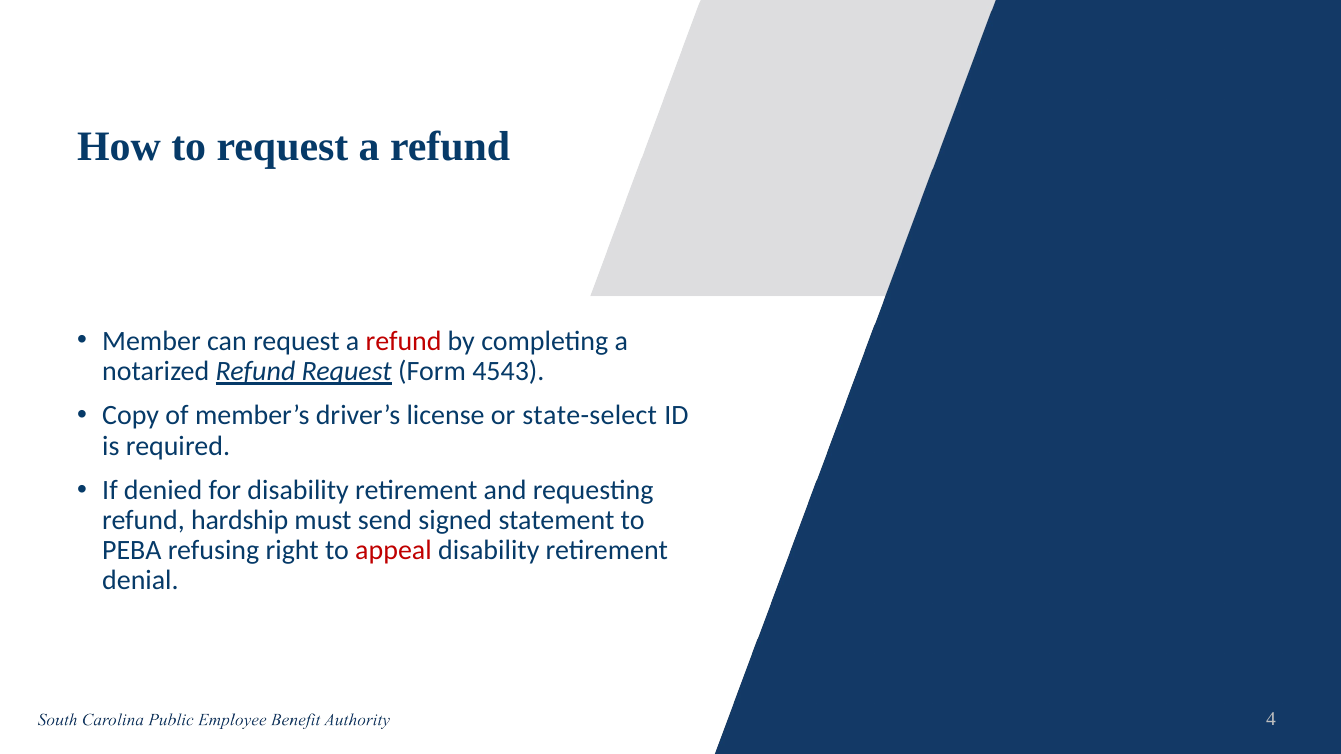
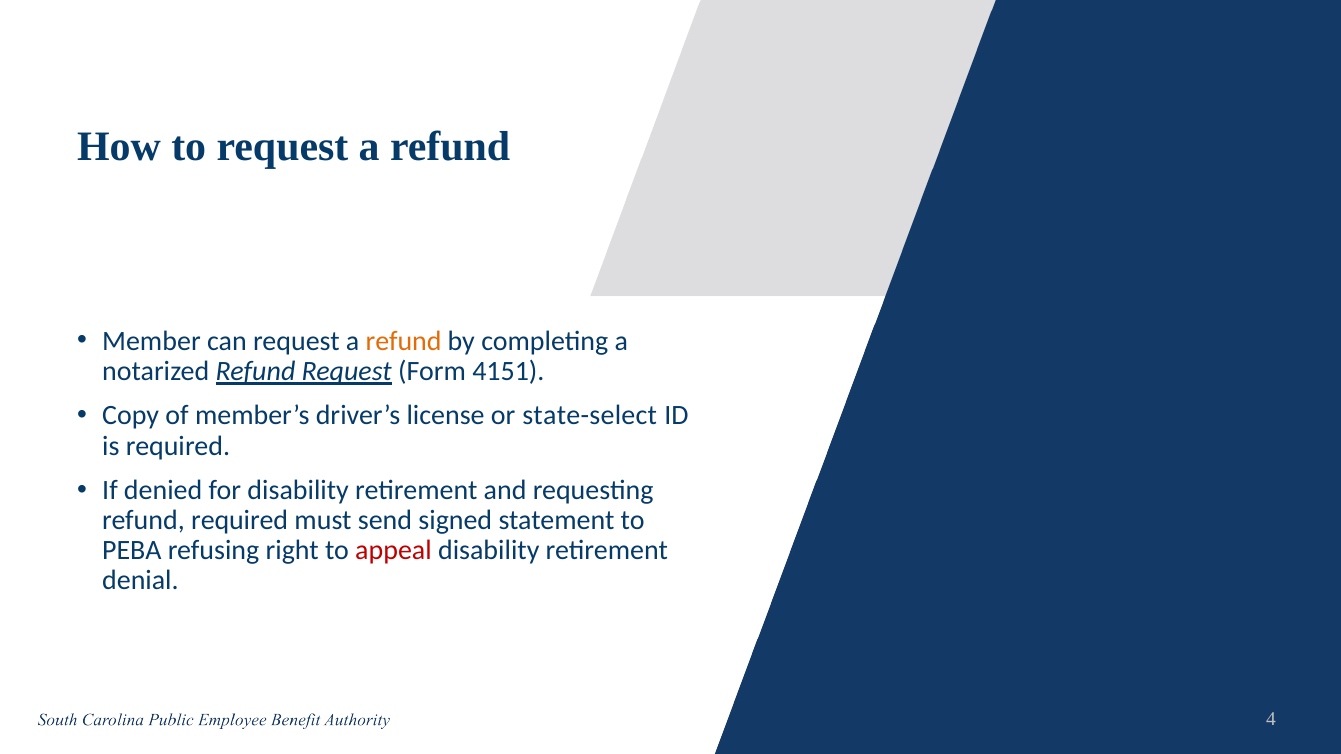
refund colour: red -> orange (404, 341)
4543: 4543 -> 4151 (508, 372)
refund hardship: hardship -> required (240, 521)
